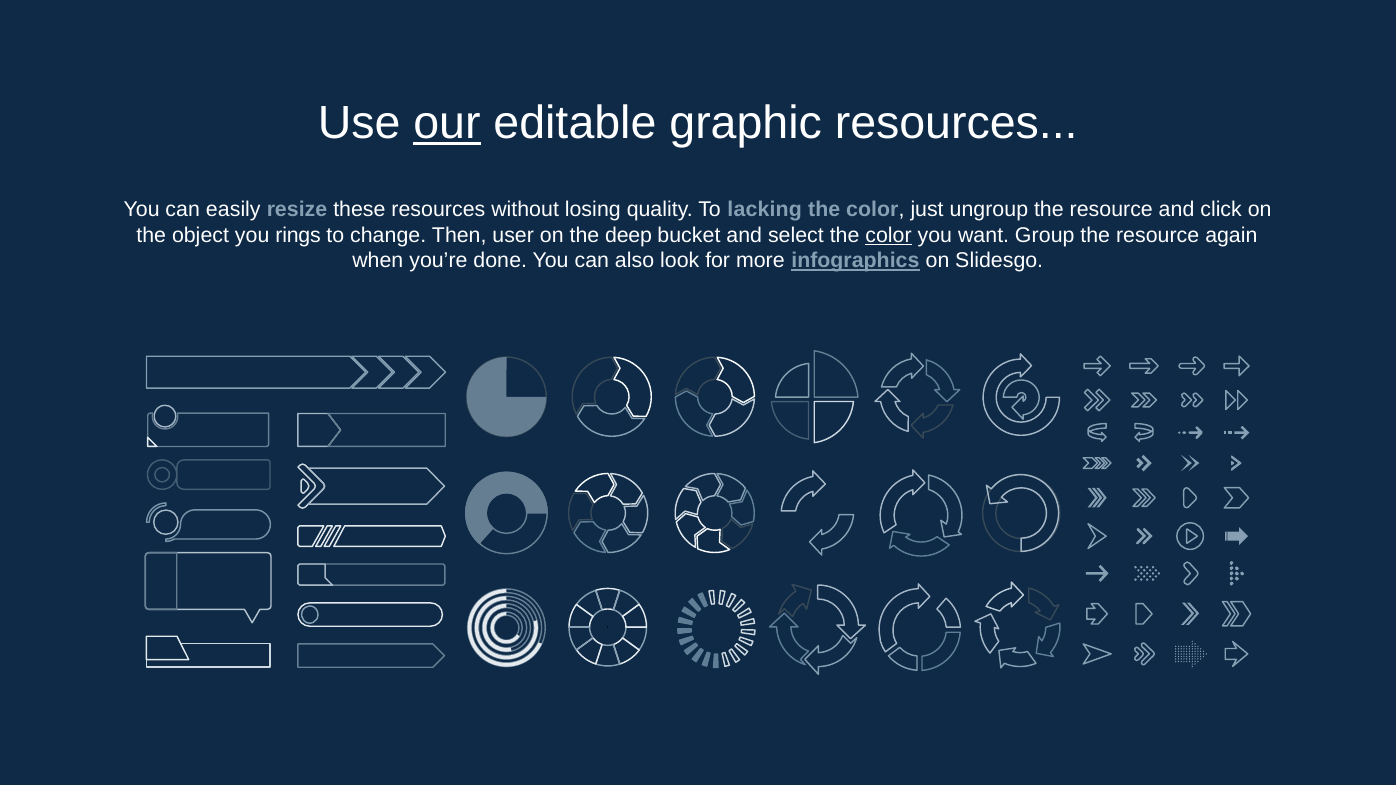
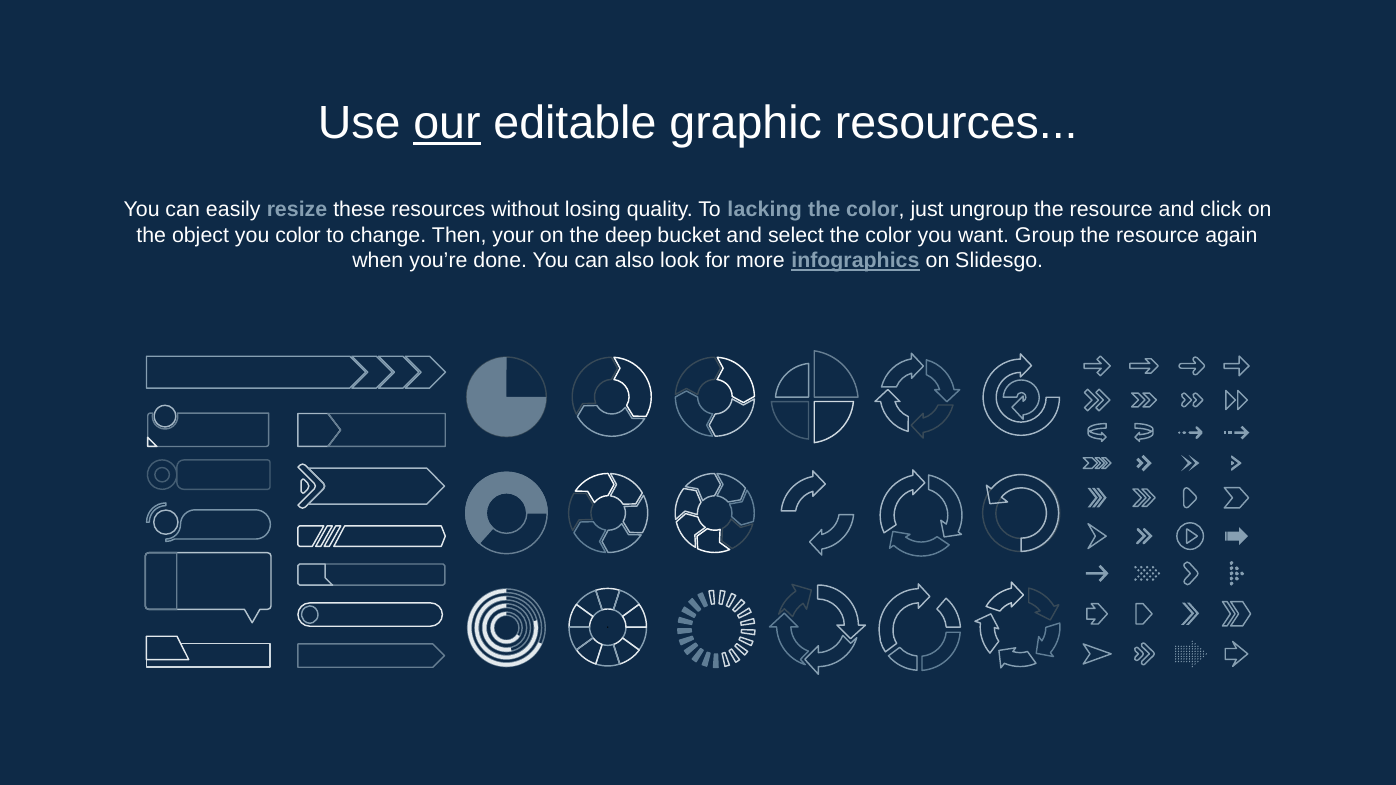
you rings: rings -> color (298, 235)
user: user -> your (513, 235)
color underline: present -> none (889, 235)
